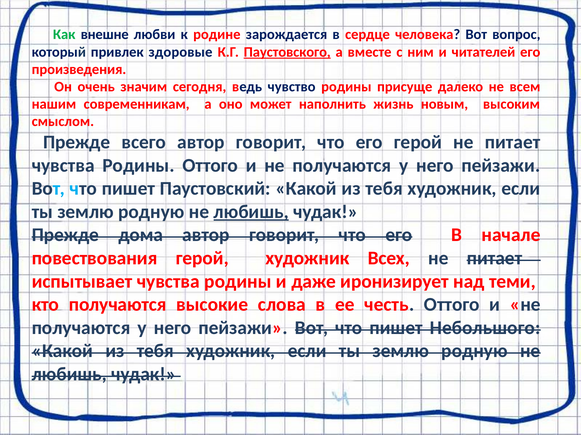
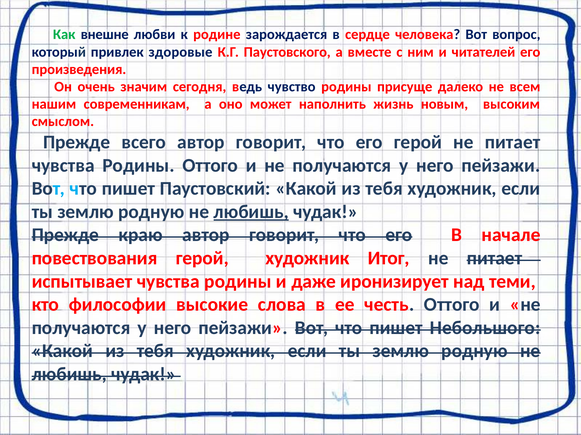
Паустовского underline: present -> none (287, 52)
дома: дома -> краю (141, 235)
Всех: Всех -> Итог (389, 259)
кто получаются: получаются -> философии (118, 305)
